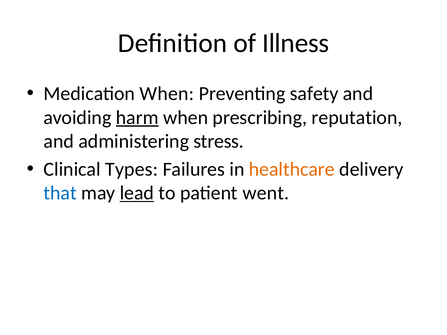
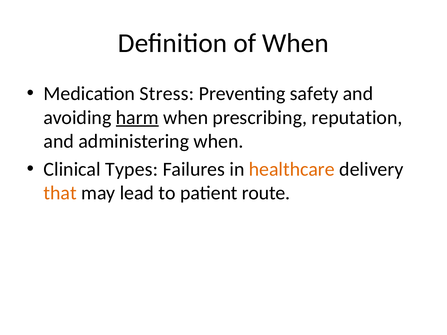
of Illness: Illness -> When (295, 43)
Medication When: When -> Stress (167, 94)
administering stress: stress -> when (219, 141)
that colour: blue -> orange (60, 193)
lead underline: present -> none (137, 193)
went: went -> route (266, 193)
